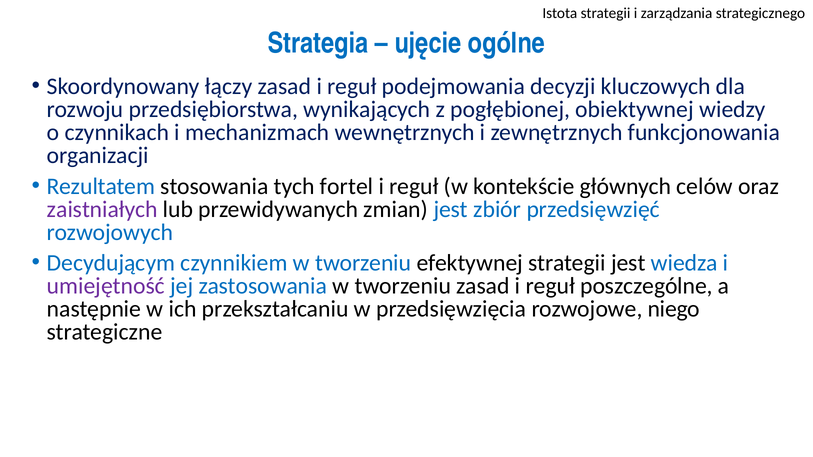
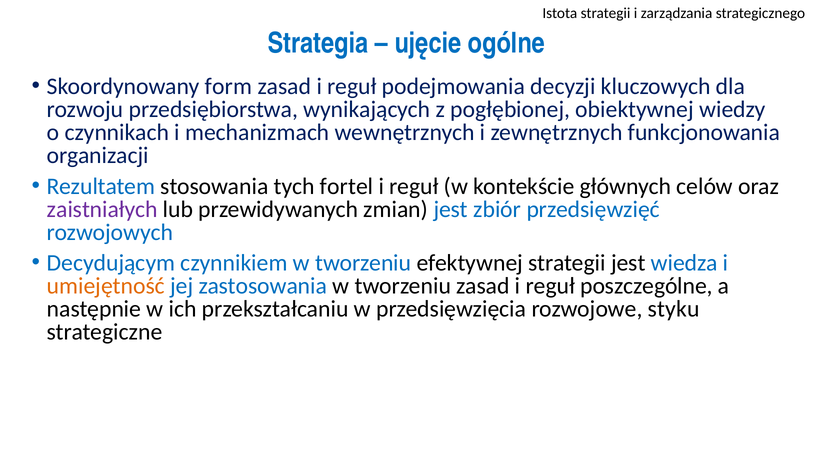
łączy: łączy -> form (228, 86)
umiejętność colour: purple -> orange (106, 286)
niego: niego -> styku (674, 309)
